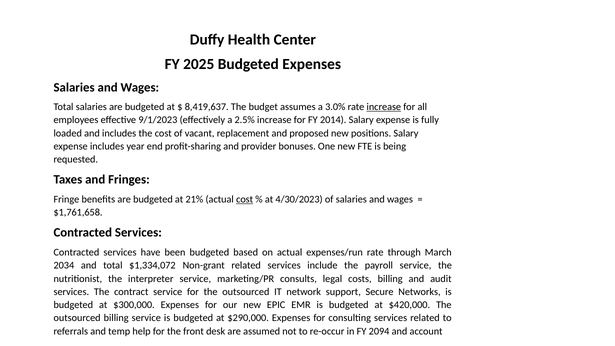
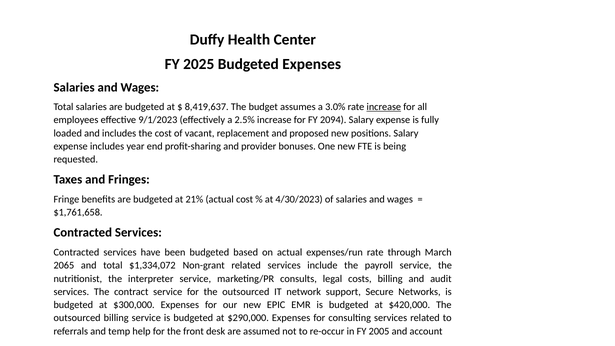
2014: 2014 -> 2094 (333, 120)
cost underline: present -> none (245, 199)
2034: 2034 -> 2065 (64, 265)
2094: 2094 -> 2005 (379, 331)
